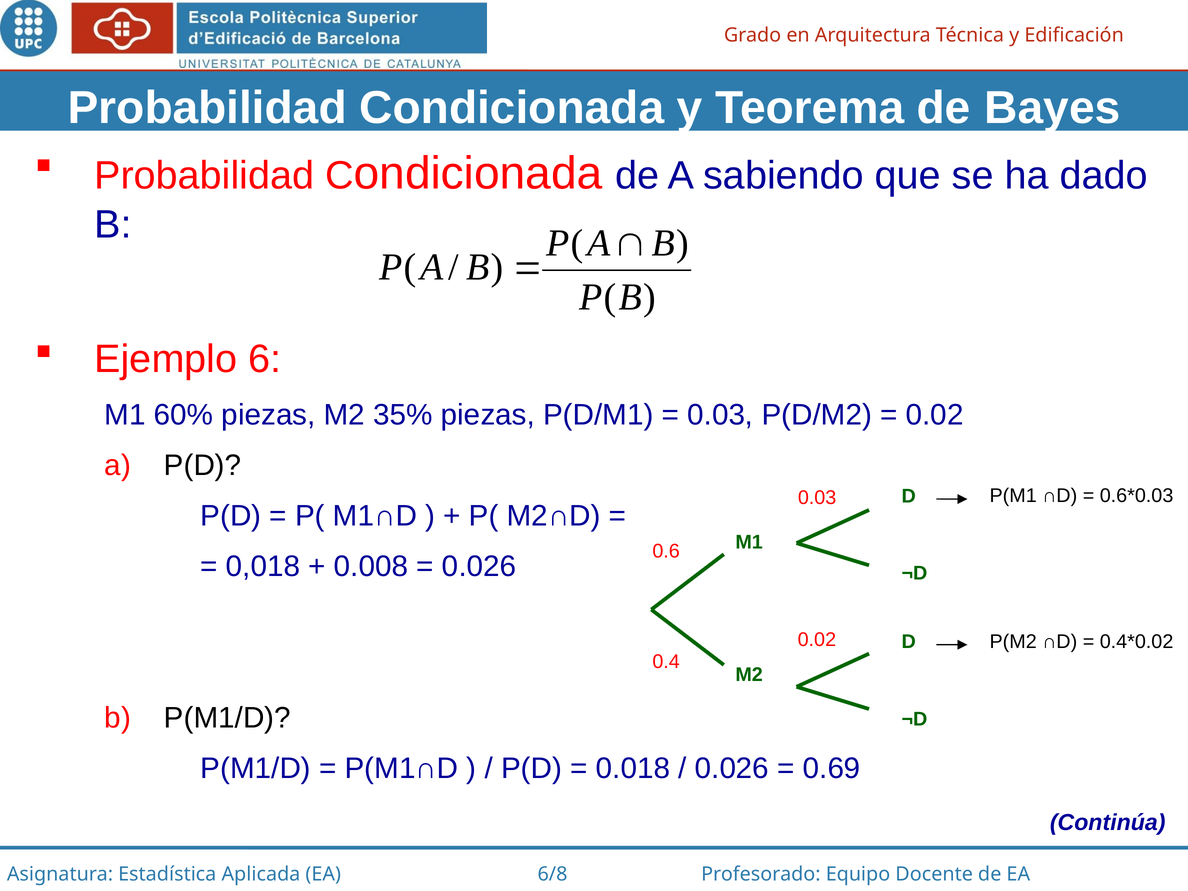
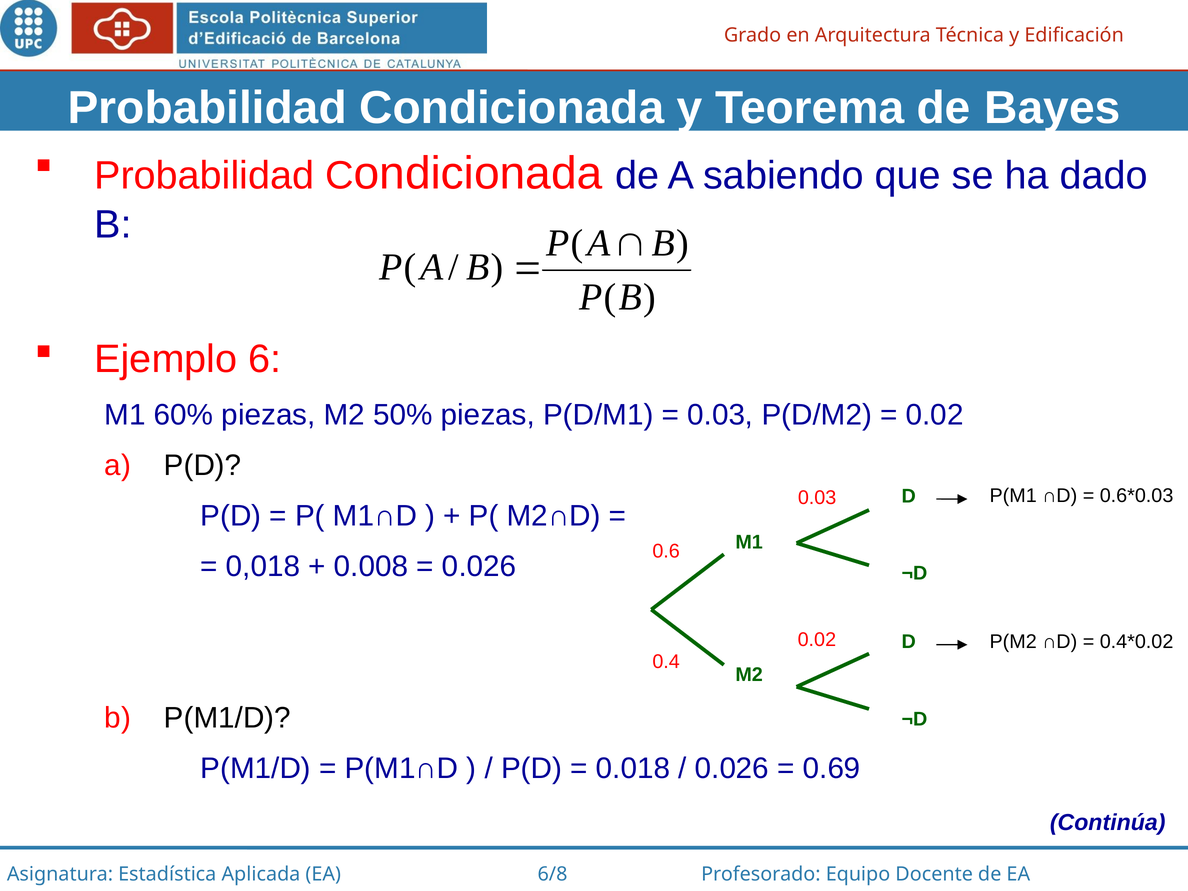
35%: 35% -> 50% (403, 415)
